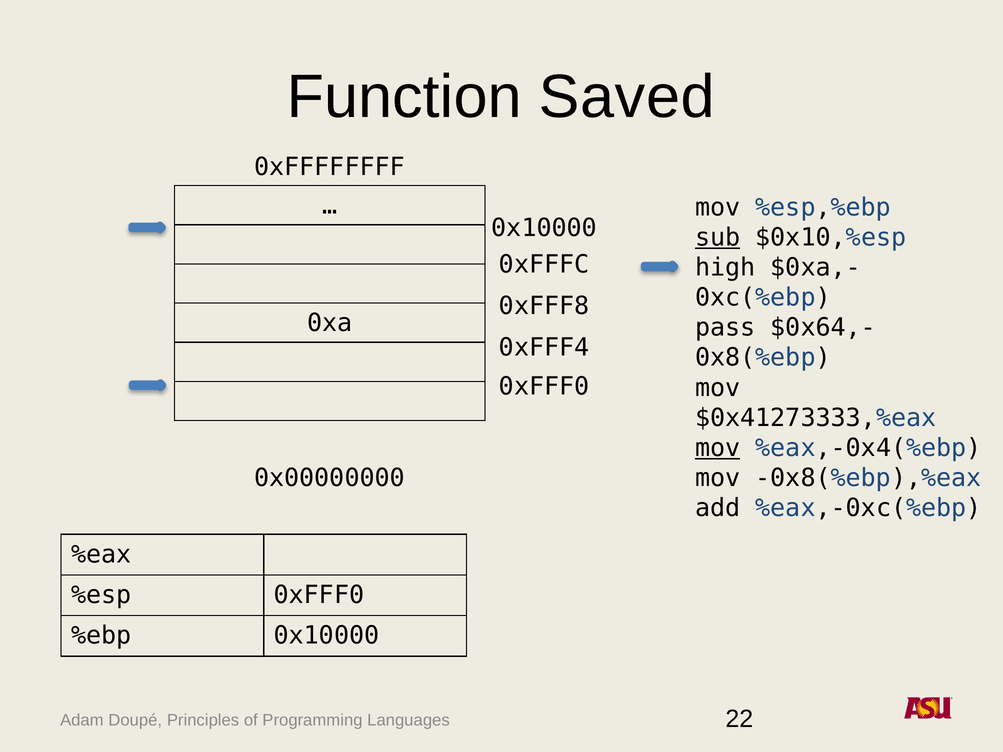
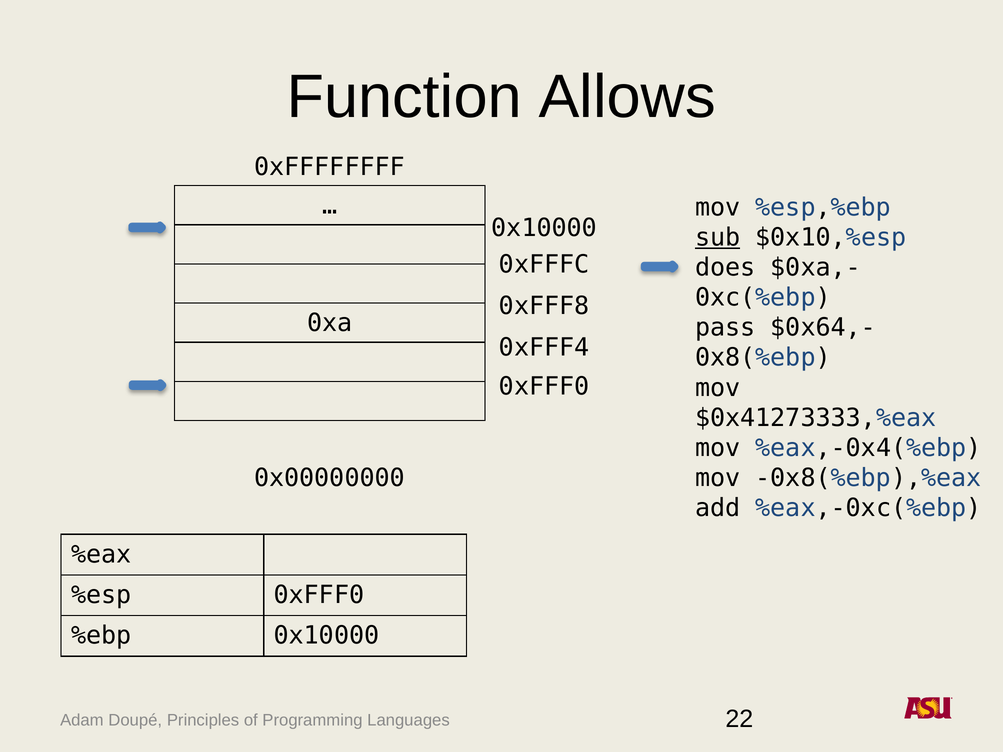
Saved: Saved -> Allows (627, 97)
high: high -> does (725, 268)
mov underline: present -> none (718, 448)
